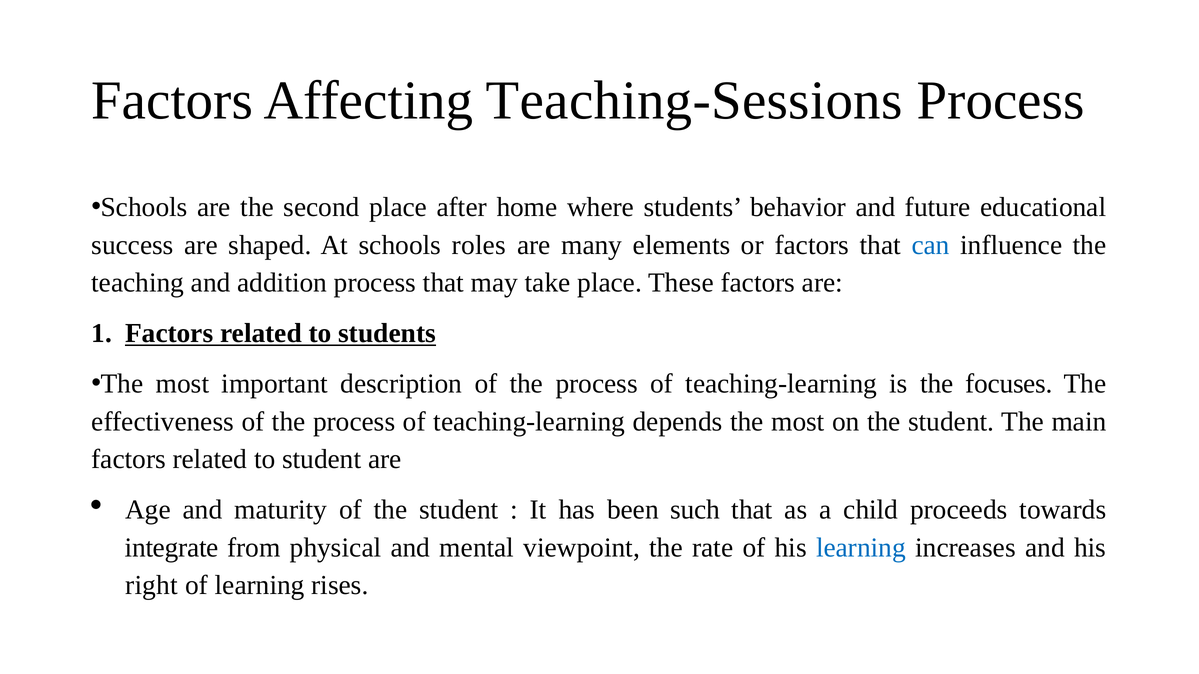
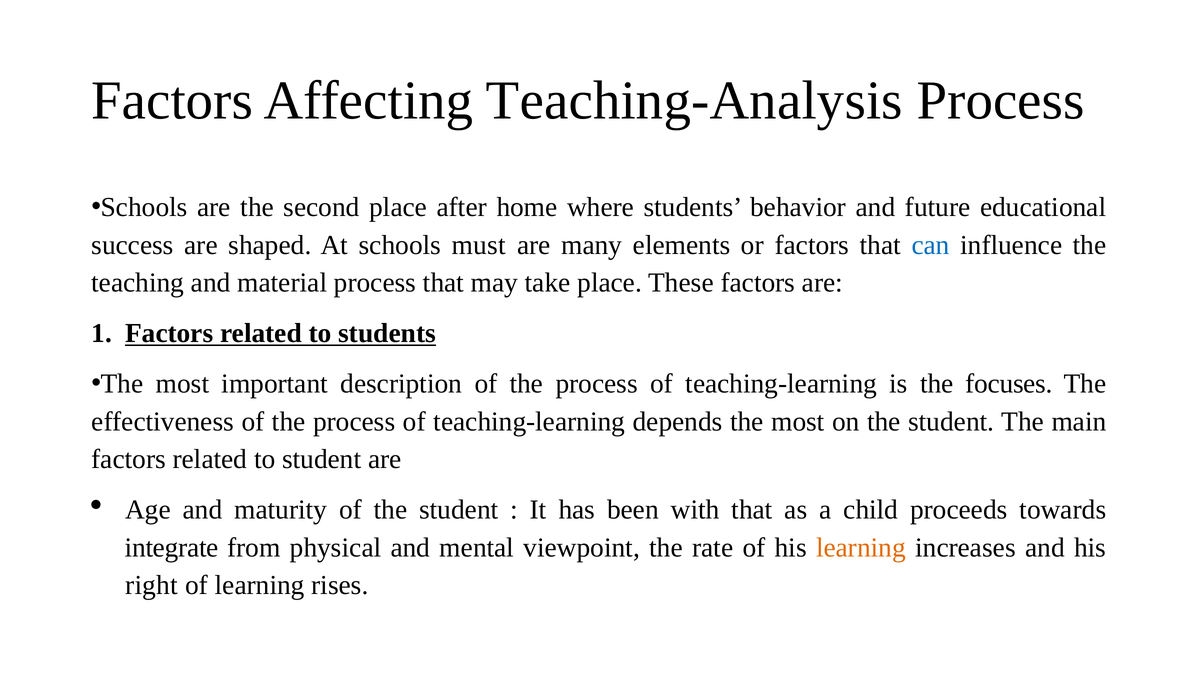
Teaching-Sessions: Teaching-Sessions -> Teaching-Analysis (694, 101)
roles: roles -> must (479, 245)
addition: addition -> material (282, 283)
such: such -> with (695, 510)
learning colour: blue -> orange (861, 548)
